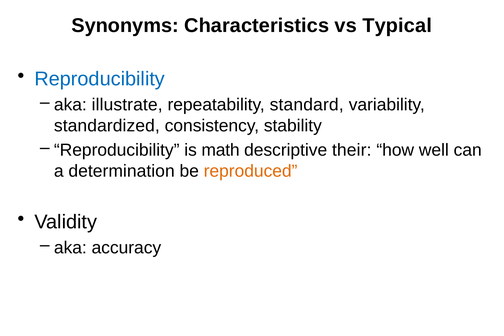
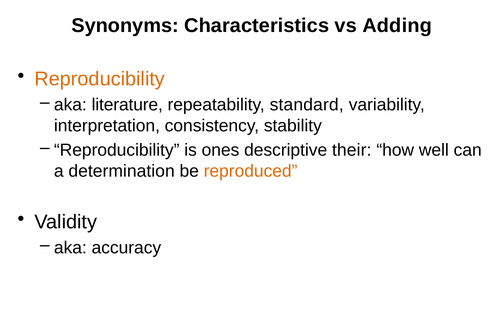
Typical: Typical -> Adding (397, 26)
Reproducibility colour: blue -> orange (100, 79)
illustrate: illustrate -> literature (127, 105)
standardized: standardized -> interpretation (107, 126)
math: math -> ones (220, 150)
